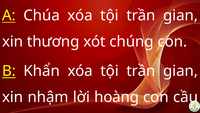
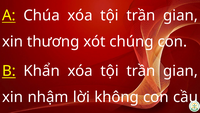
hoàng: hoàng -> không (117, 97)
